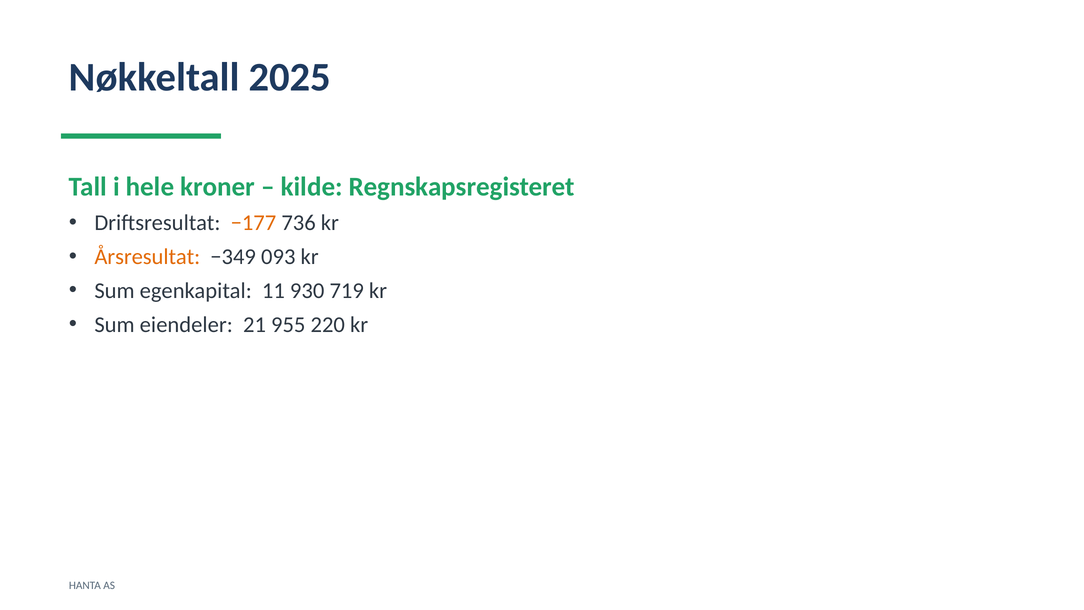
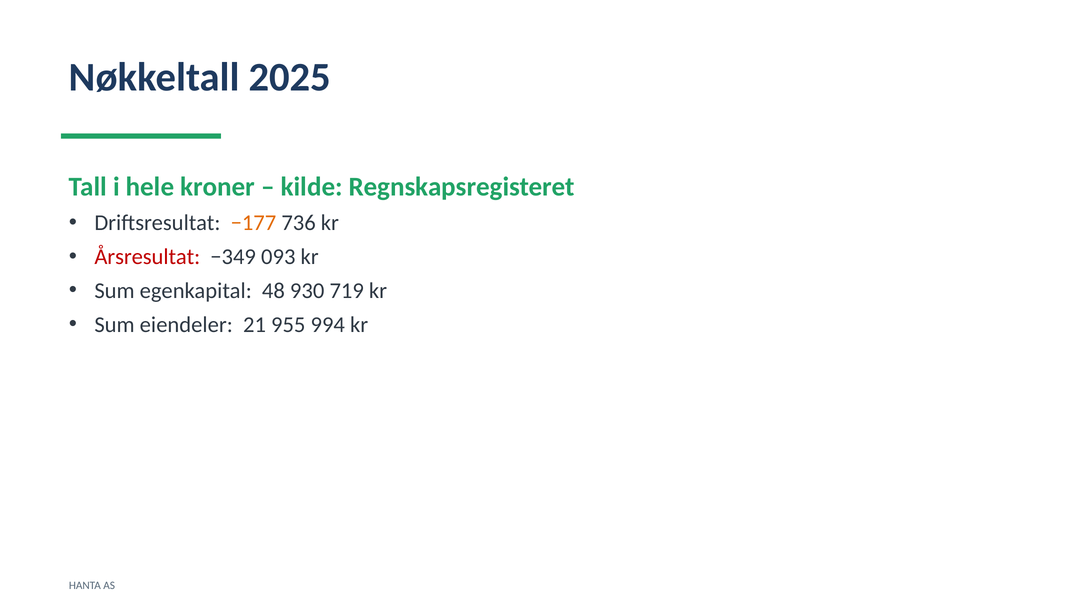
Årsresultat colour: orange -> red (147, 257)
11: 11 -> 48 (273, 291)
220: 220 -> 994 (328, 325)
